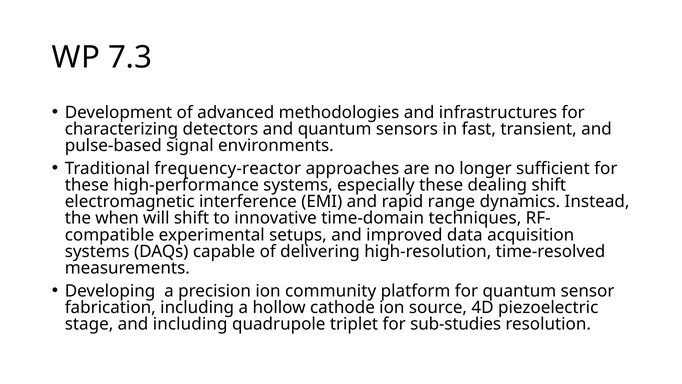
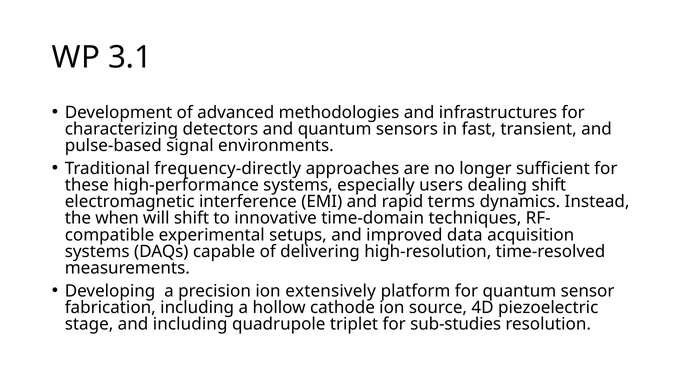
7.3: 7.3 -> 3.1 (130, 57)
frequency-reactor: frequency-reactor -> frequency-directly (228, 168)
especially these: these -> users (441, 185)
range: range -> terms (451, 202)
community: community -> extensively (331, 291)
